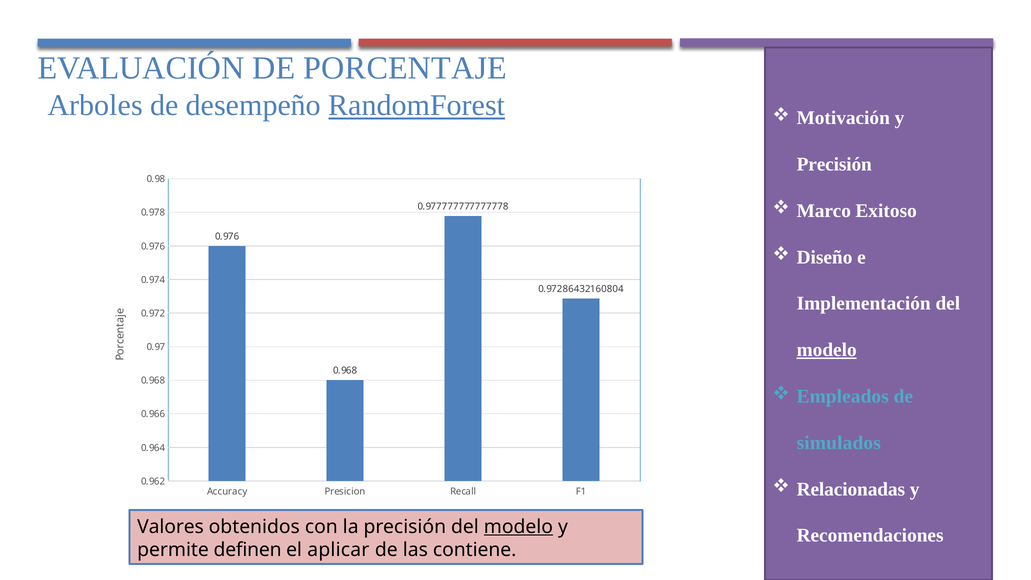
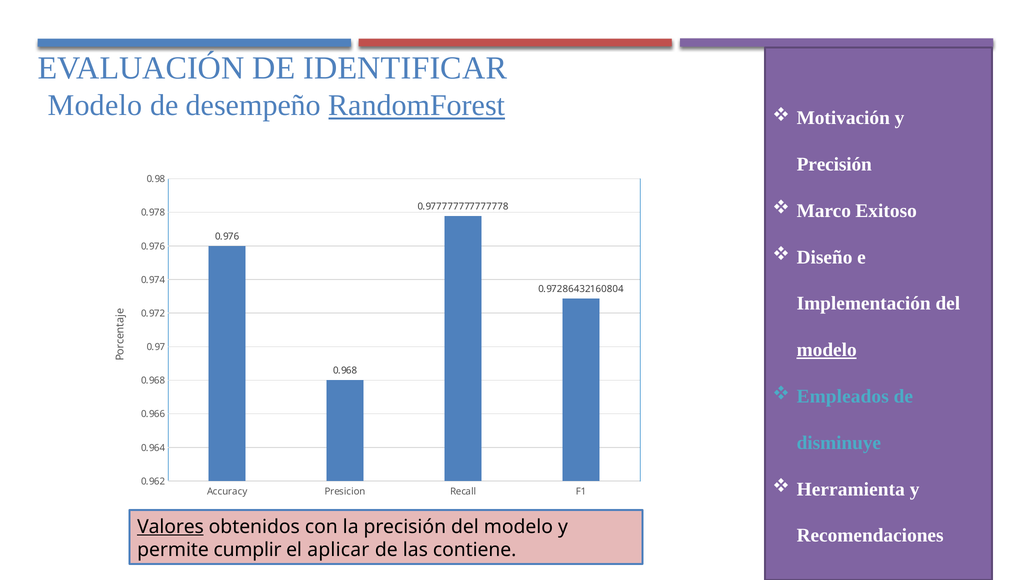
PORCENTAJE: PORCENTAJE -> IDENTIFICAR (405, 68)
Arboles: Arboles -> Modelo (95, 106)
simulados: simulados -> disminuye (839, 443)
Relacionadas: Relacionadas -> Herramienta (851, 489)
Valores underline: none -> present (171, 527)
modelo underline: present -> none (518, 527)
definen: definen -> cumplir (248, 550)
